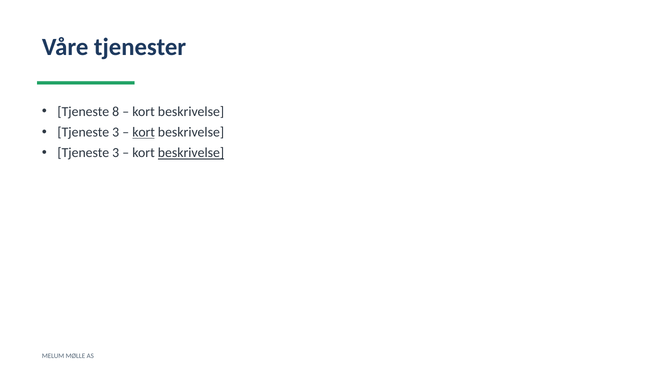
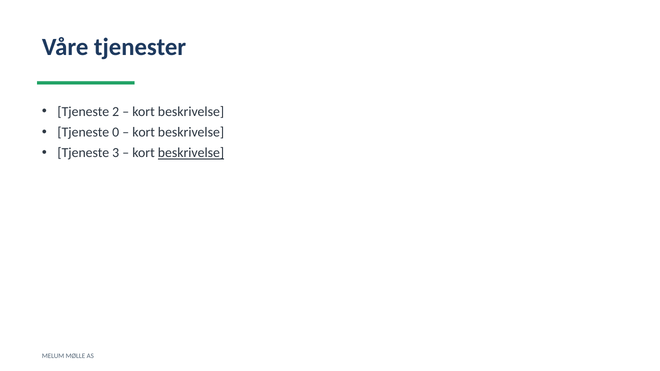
8: 8 -> 2 (116, 112)
3: 3 -> 0 (116, 132)
kort underline: present -> none (144, 132)
